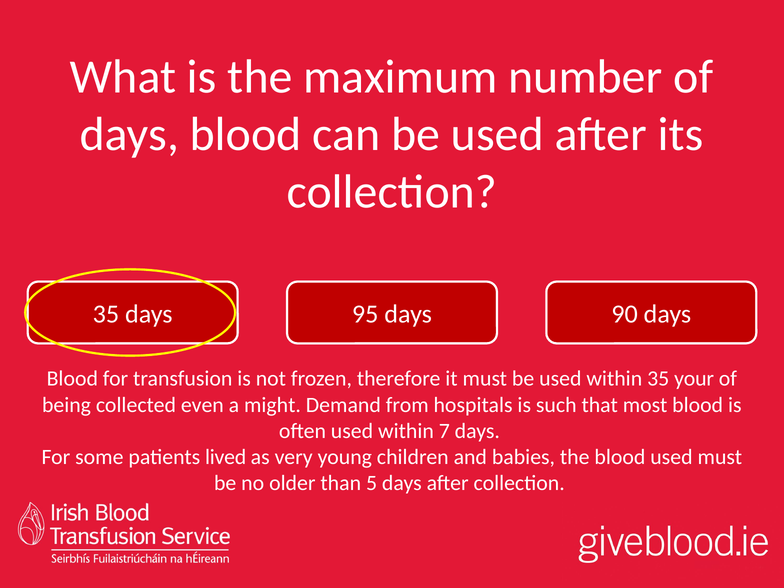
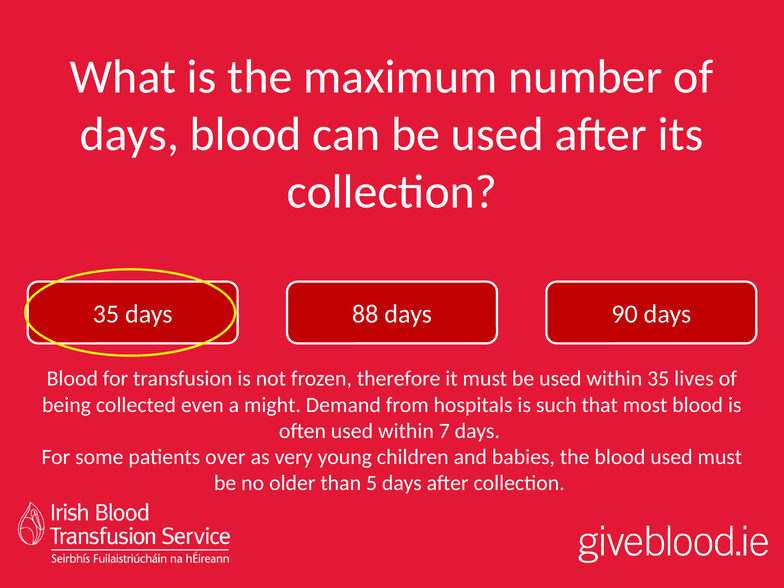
95: 95 -> 88 (365, 314)
your: your -> lives (694, 379)
lived: lived -> over (225, 457)
